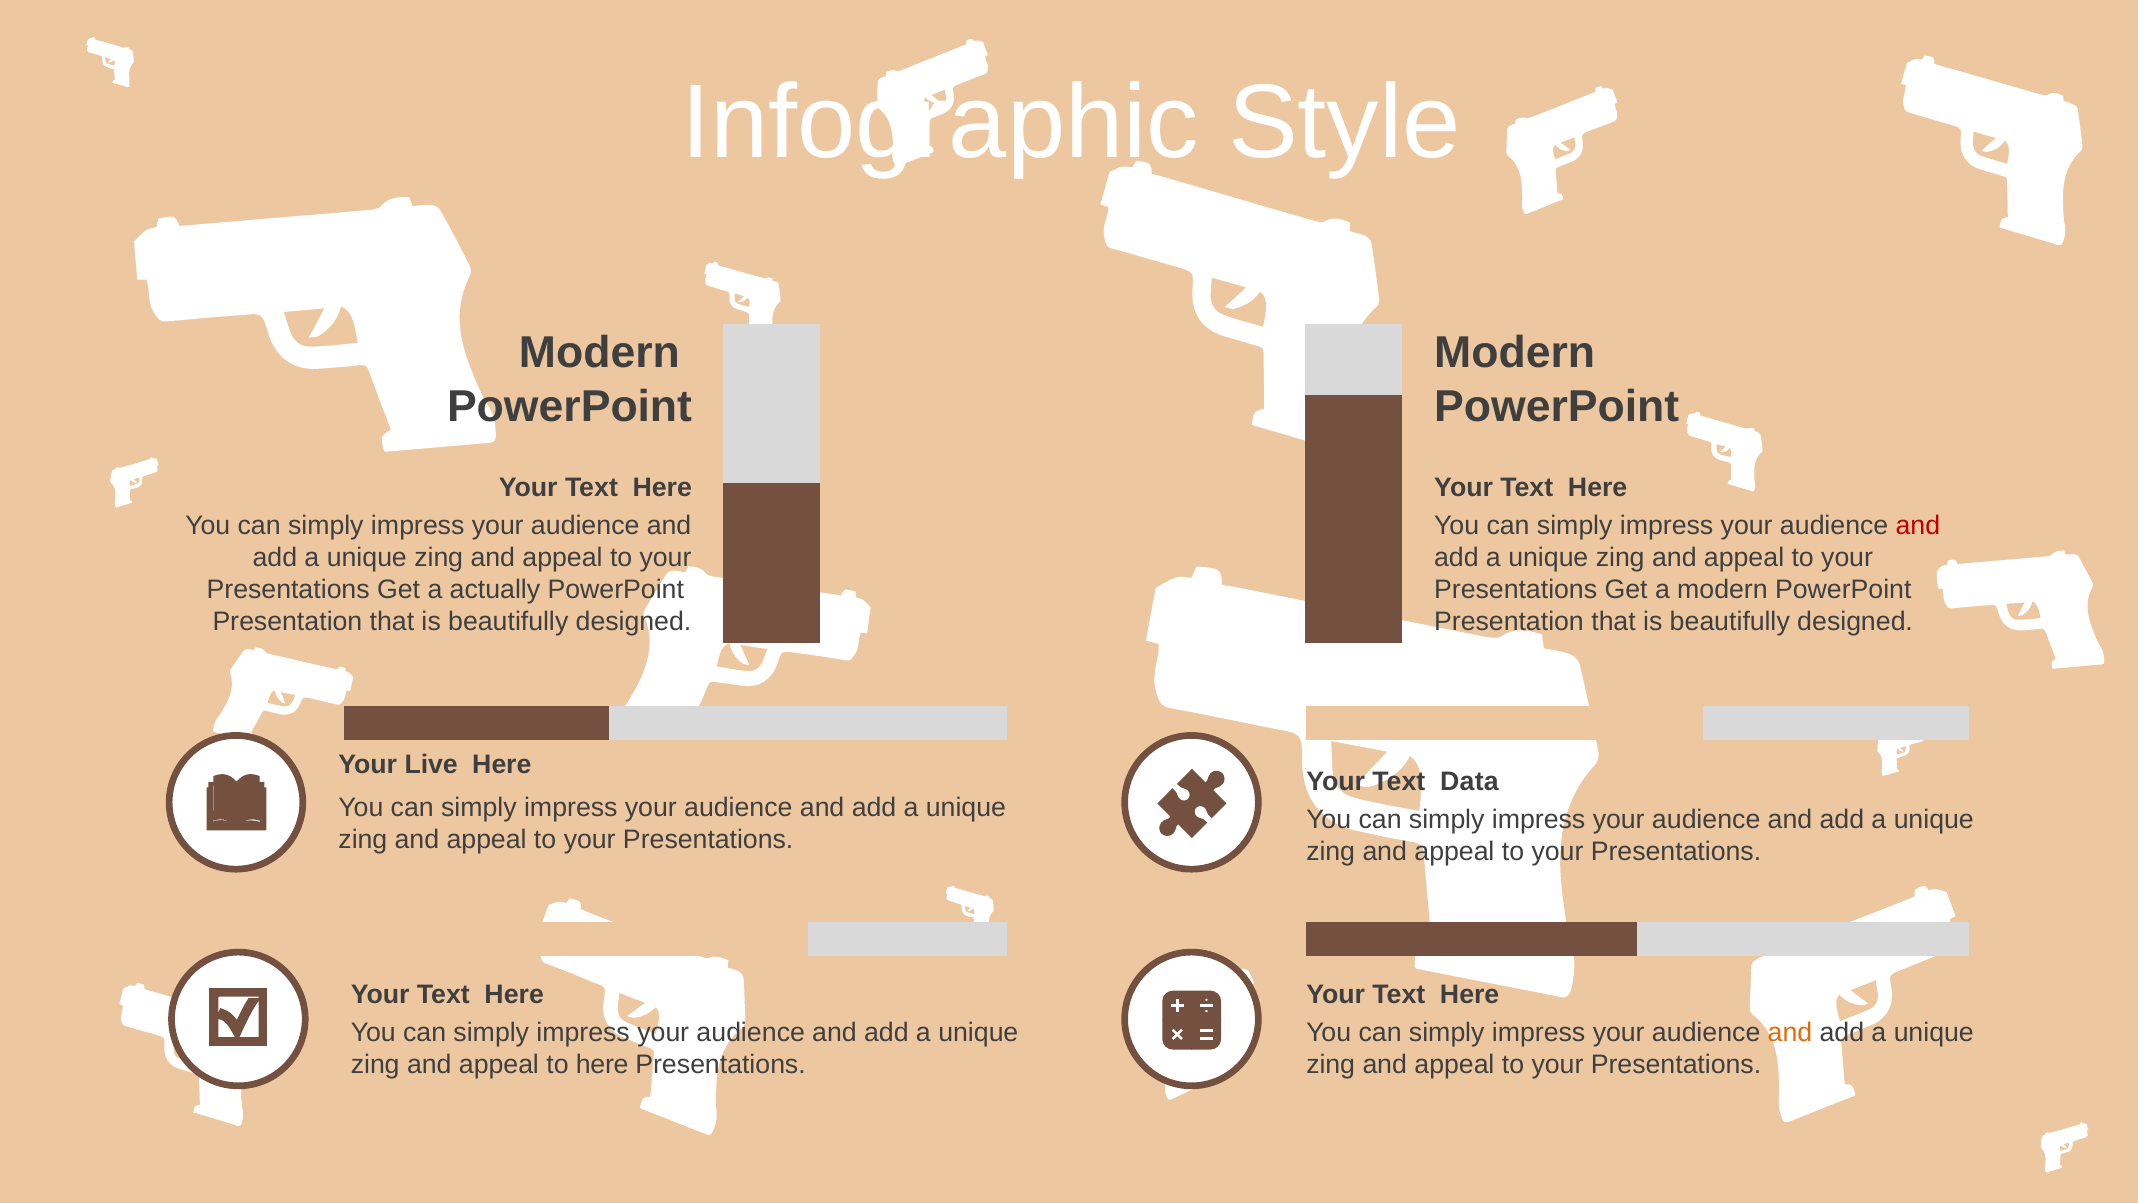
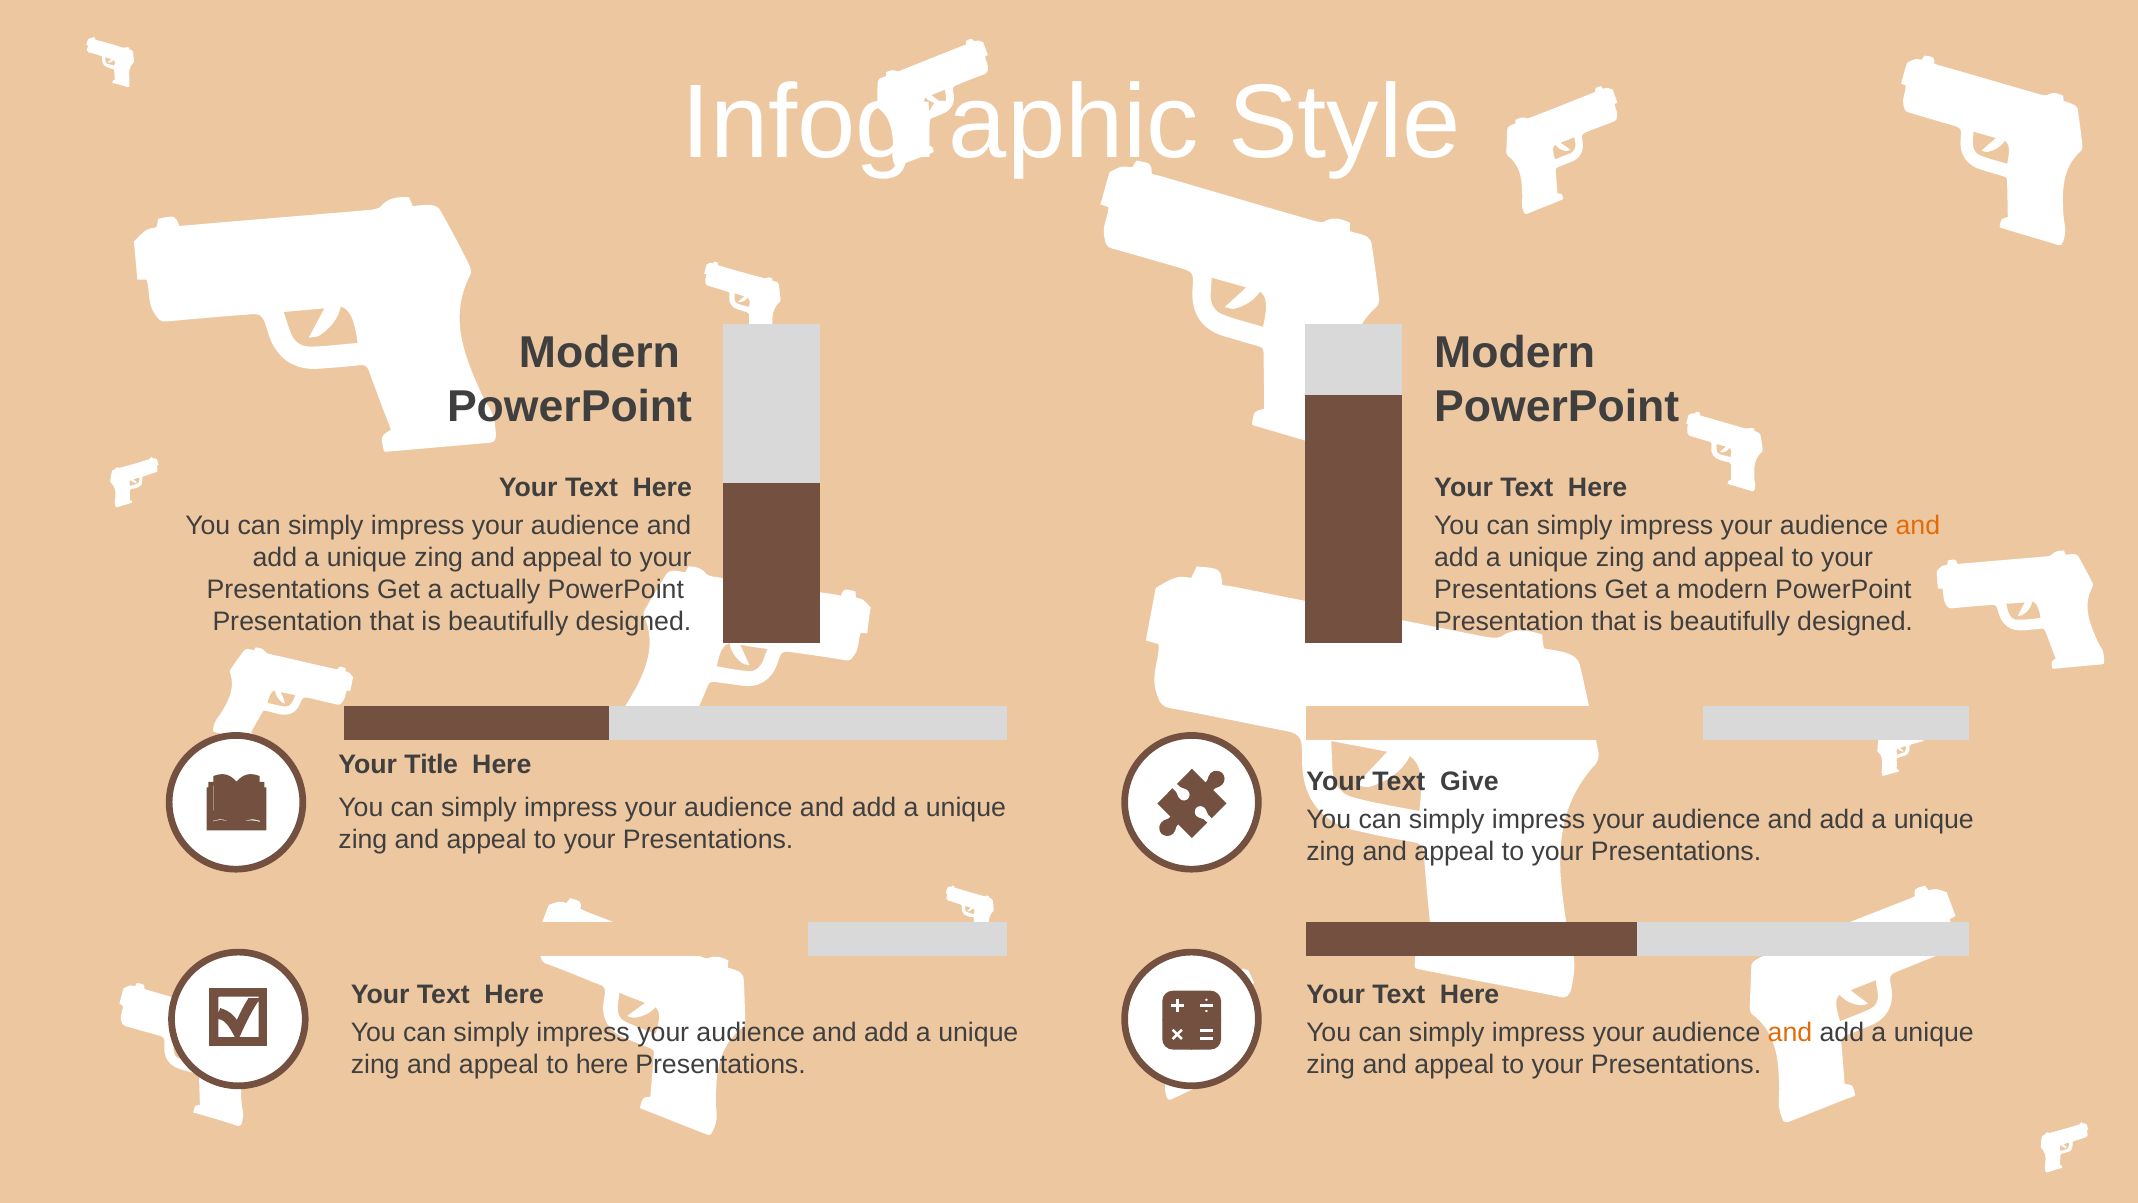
and colour: red -> orange (1918, 525)
Live: Live -> Title (431, 764)
Data: Data -> Give (1469, 781)
